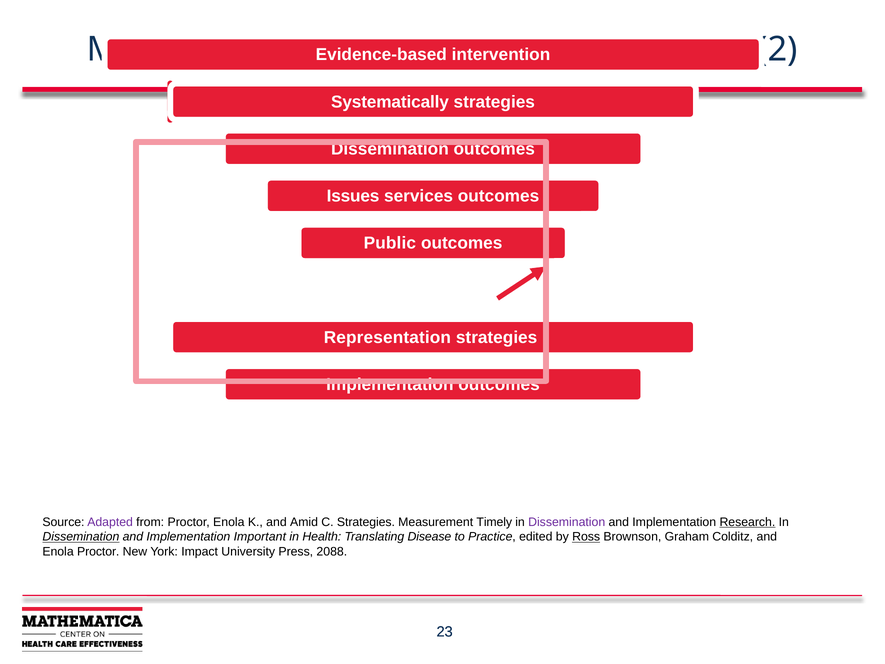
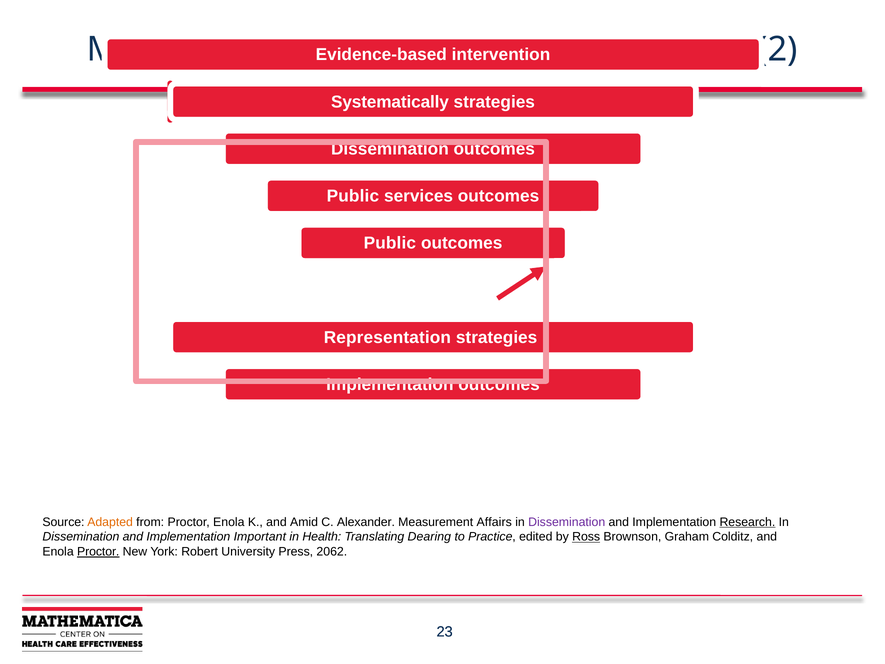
Issues: Issues -> Public (353, 196)
Adapted colour: purple -> orange (110, 522)
C Strategies: Strategies -> Alexander (366, 522)
Timely: Timely -> Affairs (494, 522)
Dissemination underline: present -> none (81, 537)
Disease: Disease -> Dearing (429, 537)
Proctor underline: none -> present (98, 551)
Impact: Impact -> Robert (200, 551)
2088: 2088 -> 2062 (332, 551)
